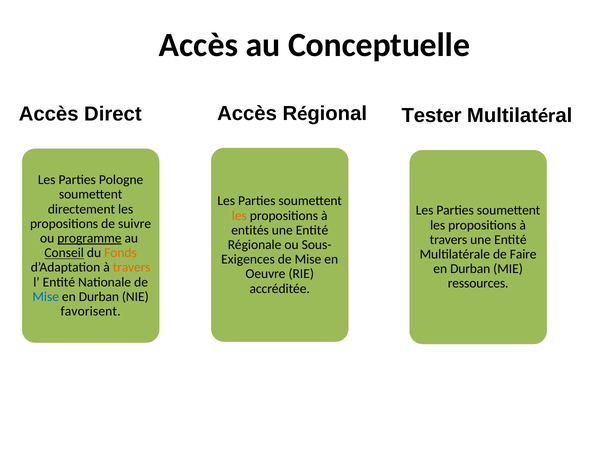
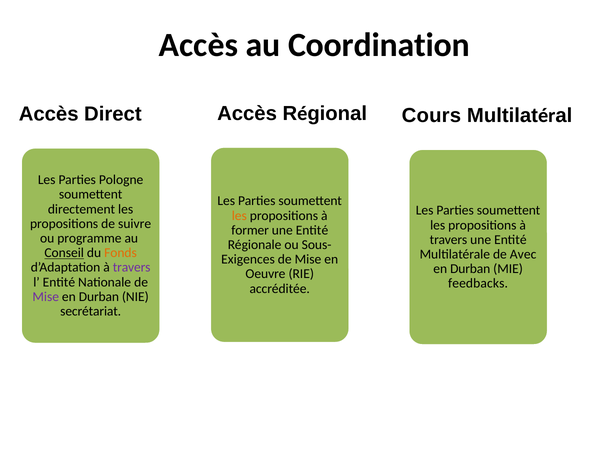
Conceptuelle: Conceptuelle -> Coordination (379, 45)
Tester: Tester -> Cours (431, 115)
entités: entités -> former (250, 230)
programme underline: present -> none (89, 238)
Faire: Faire -> Avec (523, 254)
travers colour: orange -> purple (132, 267)
ressources: ressources -> feedbacks (478, 283)
Mise colour: blue -> purple (46, 297)
favorisent: favorisent -> secrétariat (91, 311)
